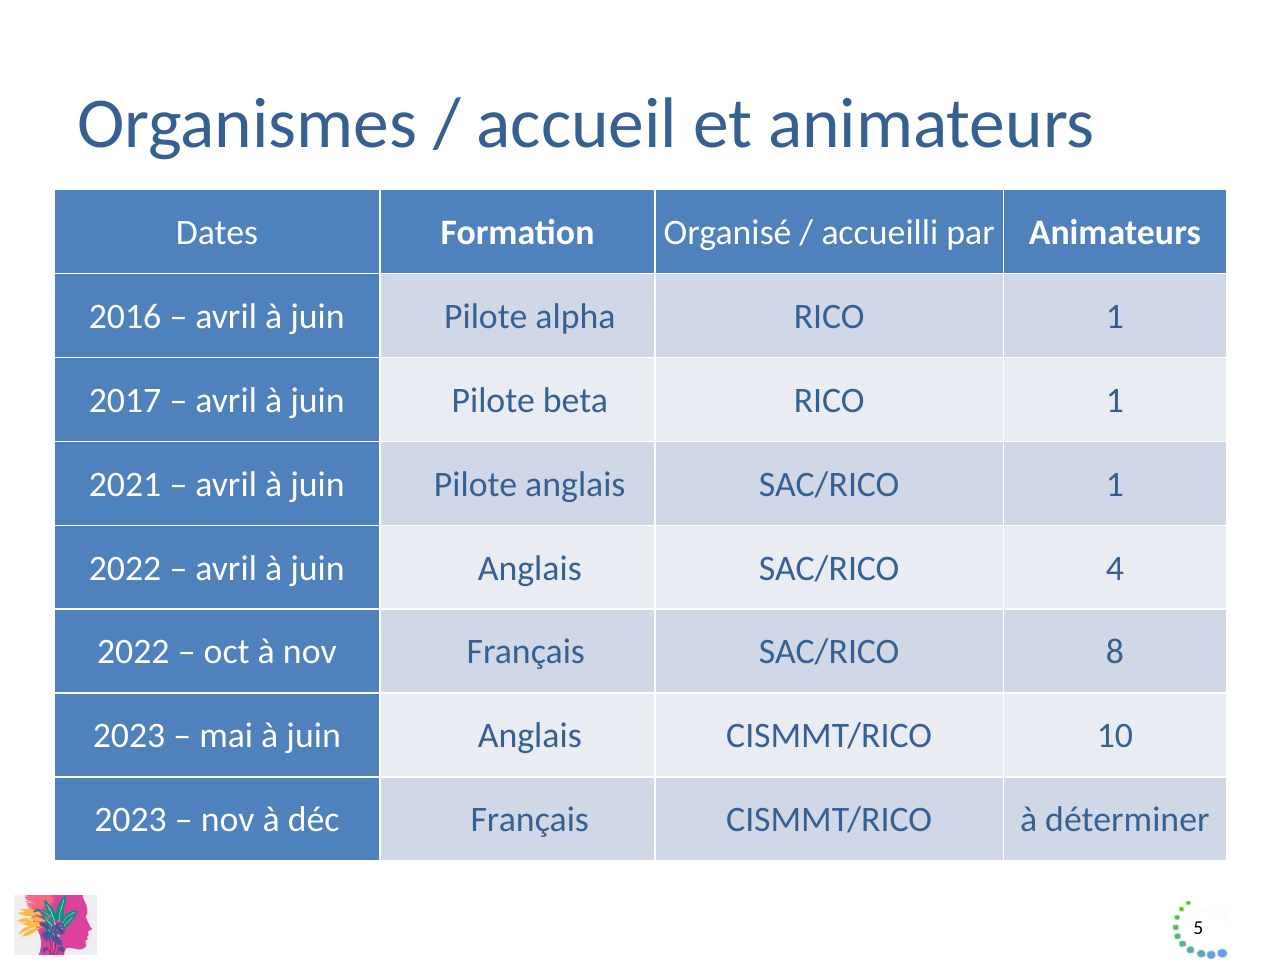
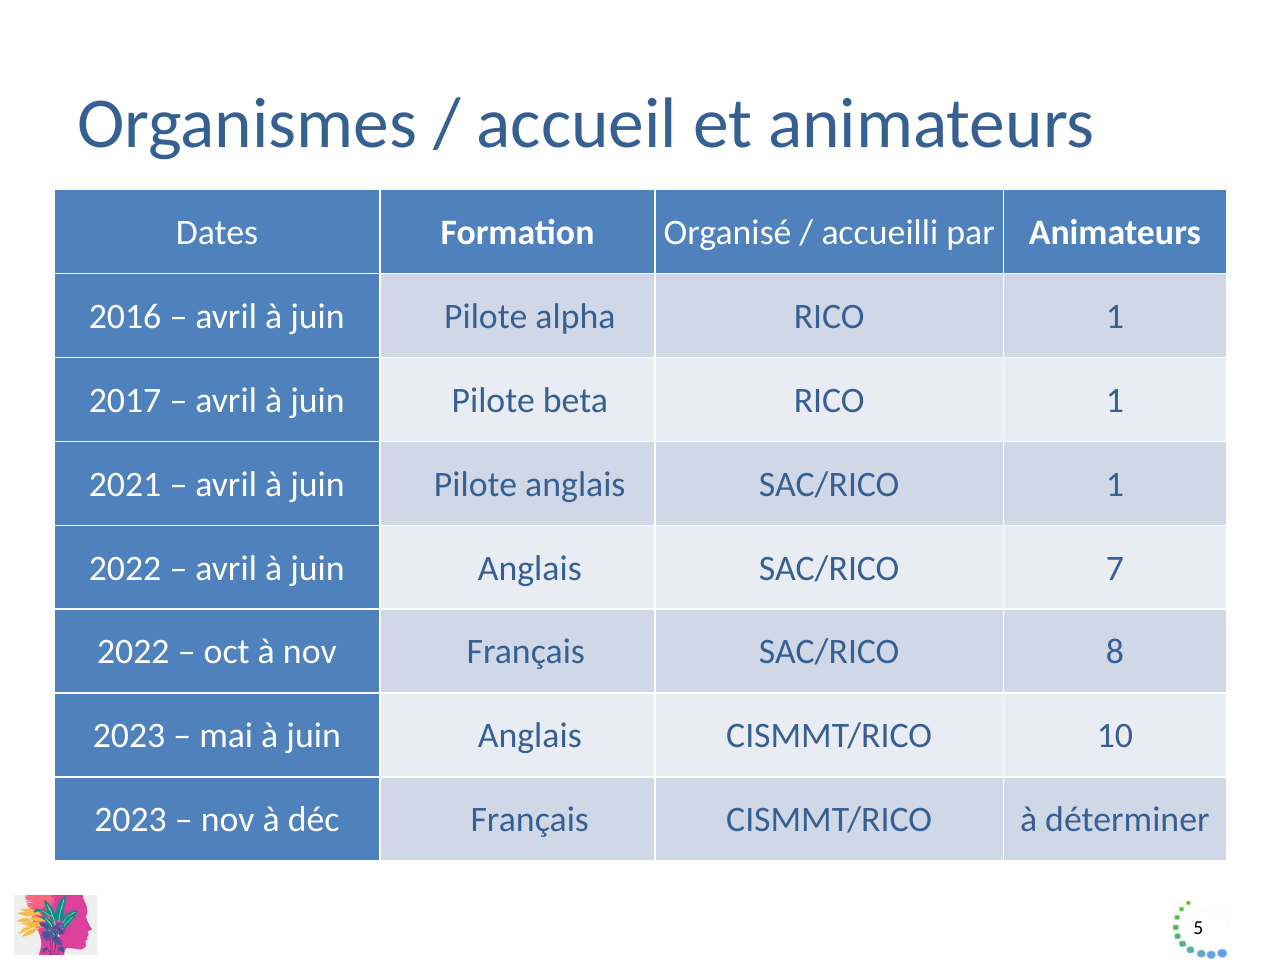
4: 4 -> 7 (1115, 568)
